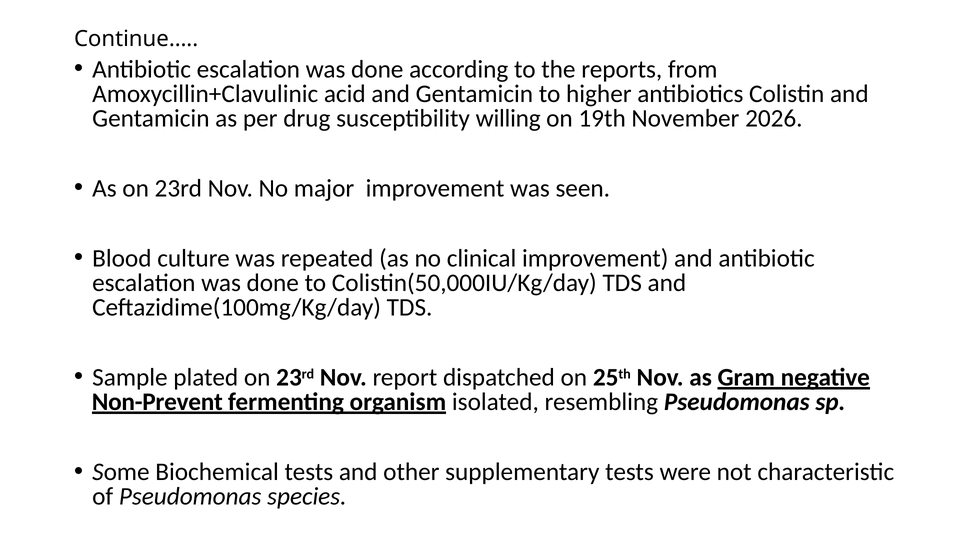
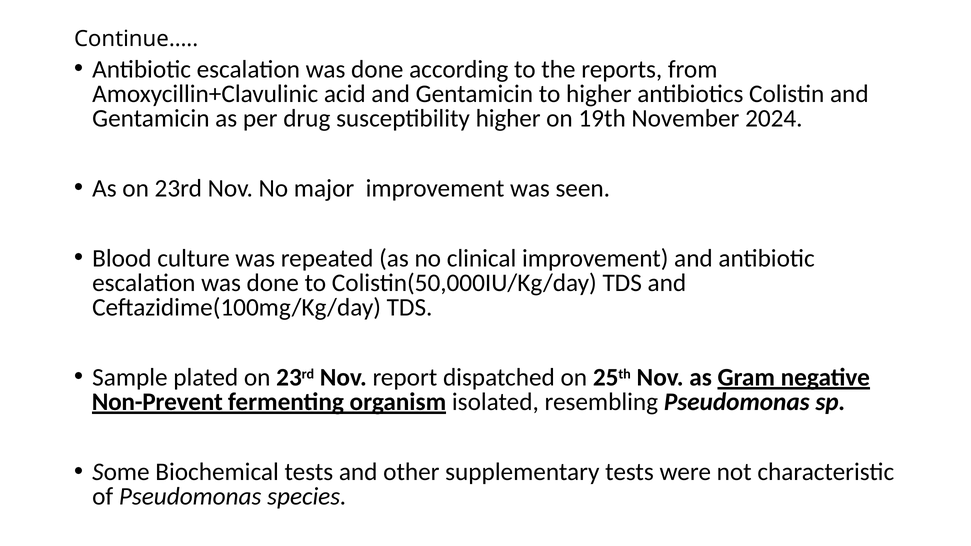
susceptibility willing: willing -> higher (508, 118)
2026: 2026 -> 2024 (774, 118)
